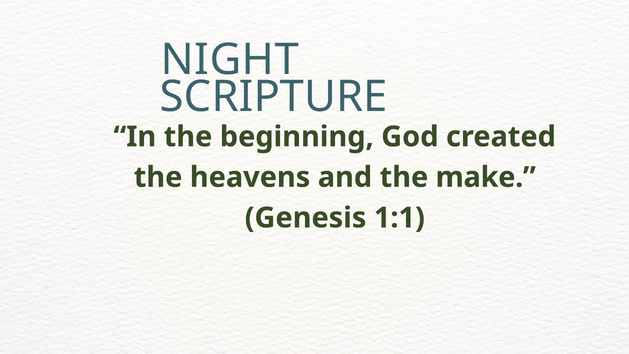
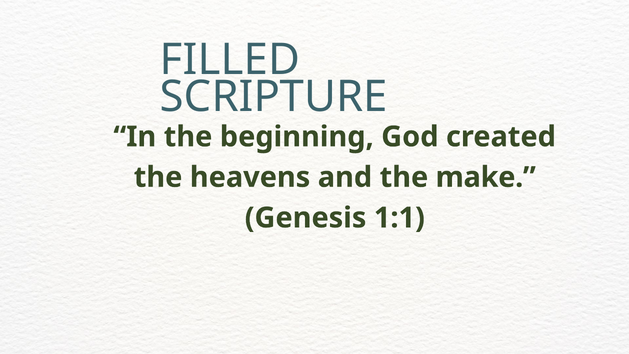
NIGHT: NIGHT -> FILLED (230, 60)
